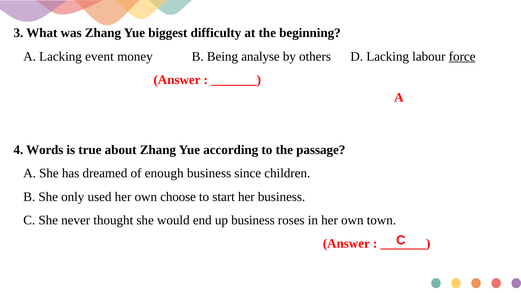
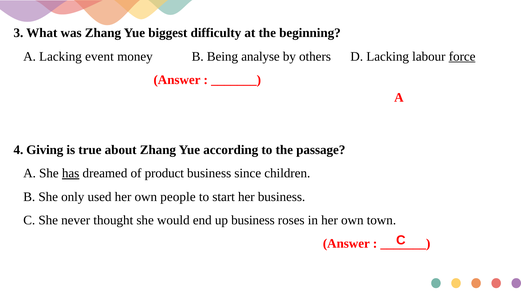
Words: Words -> Giving (45, 150)
has underline: none -> present (71, 173)
enough: enough -> product (164, 173)
choose: choose -> people (178, 197)
